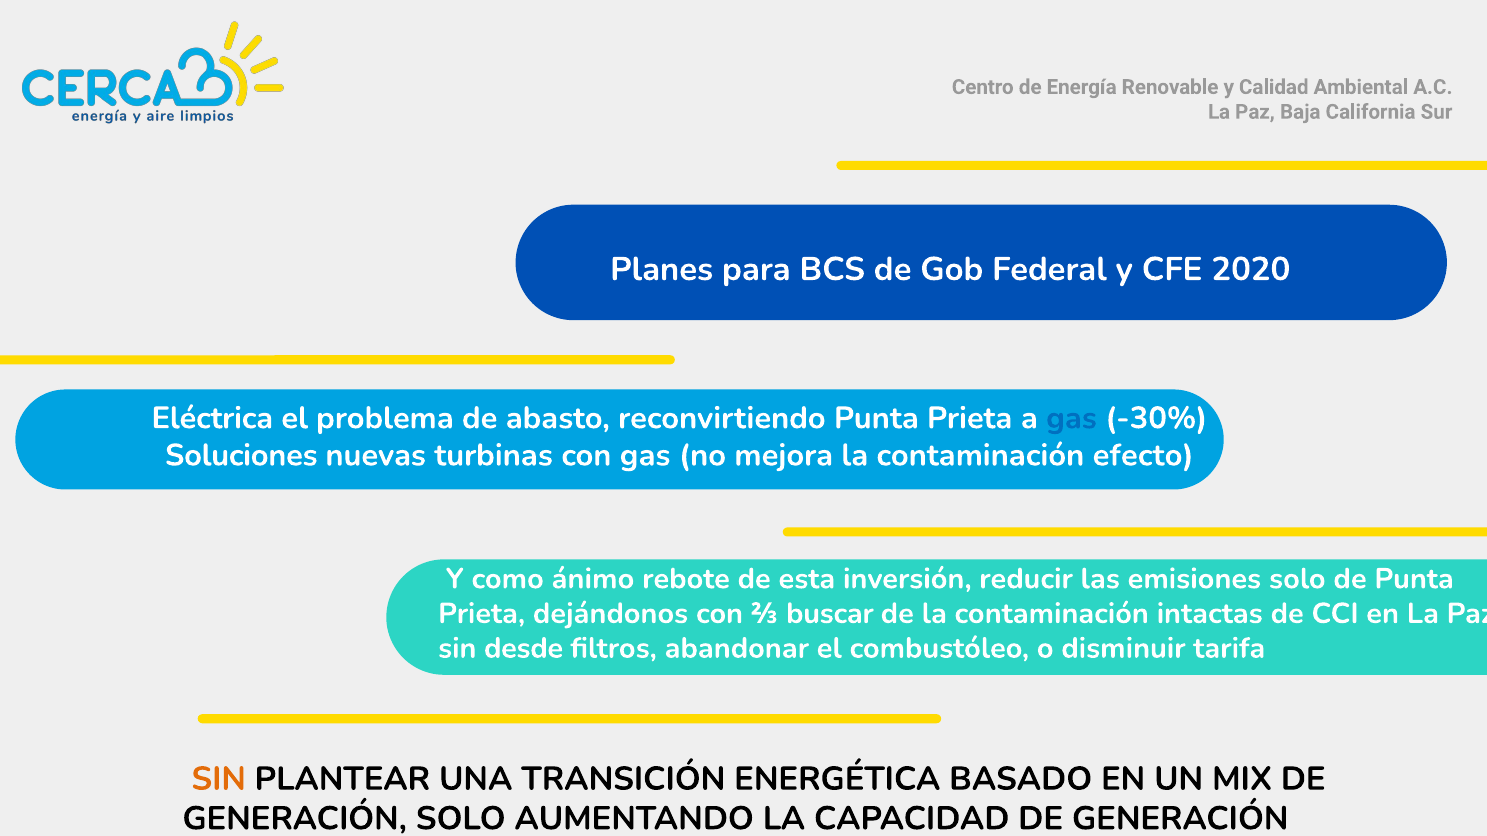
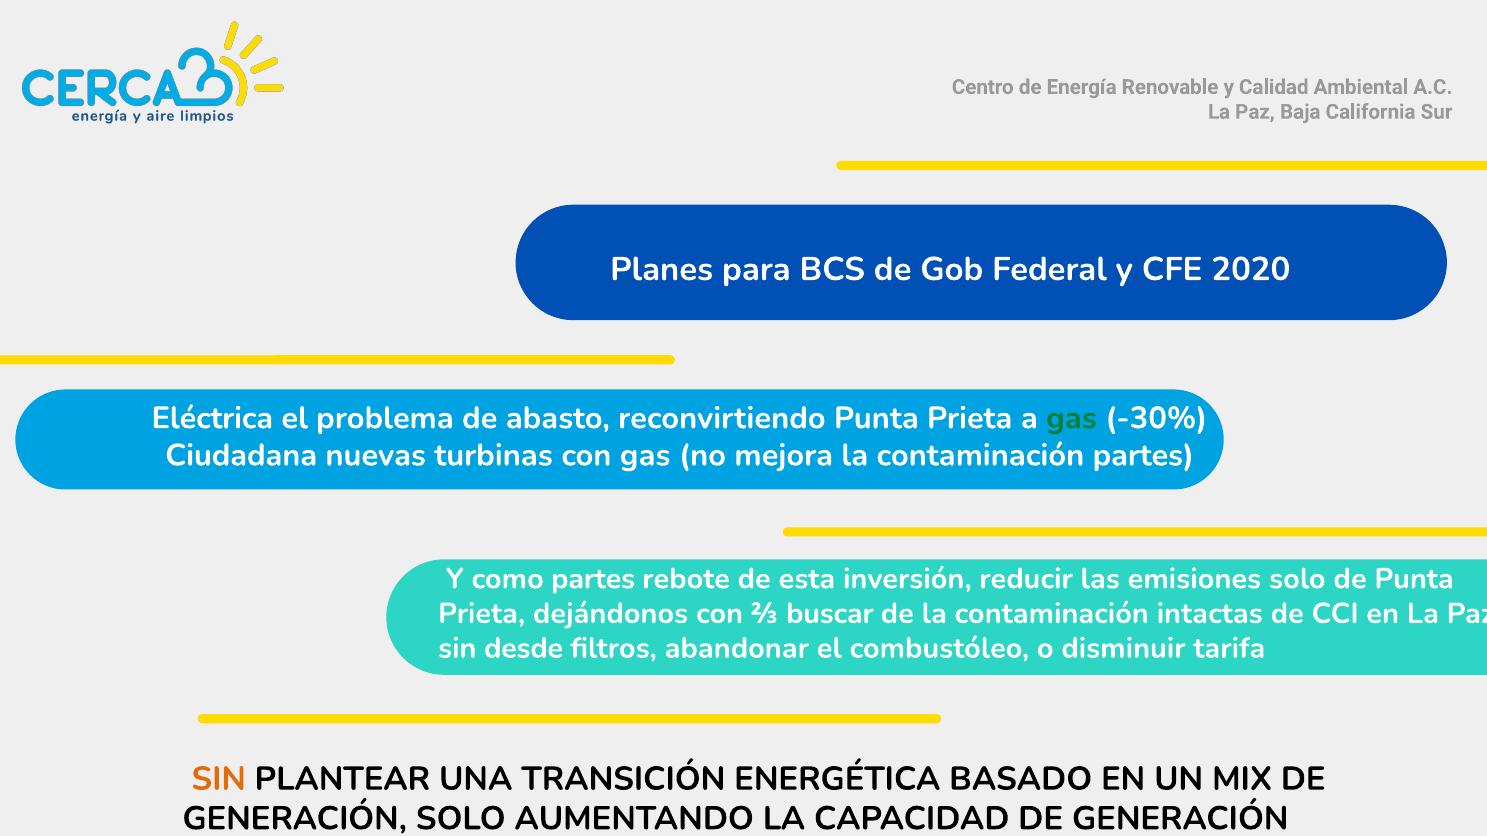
gas colour: blue -> green (1072, 418)
Soluciones: Soluciones -> Ciudadana (241, 455)
contaminación efecto: efecto -> partes (1143, 455)
como ánimo: ánimo -> partes (593, 579)
